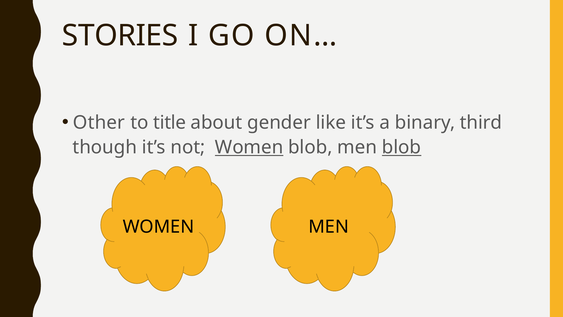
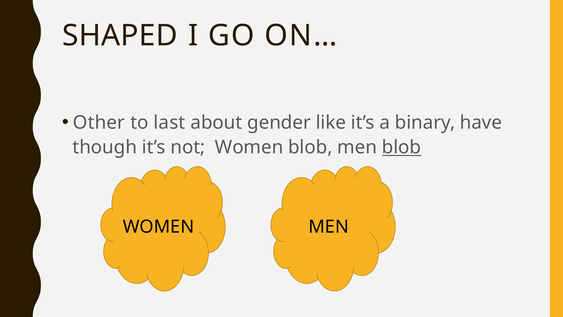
STORIES: STORIES -> SHAPED (120, 36)
title: title -> last (169, 123)
third: third -> have (481, 123)
Women underline: present -> none (249, 147)
